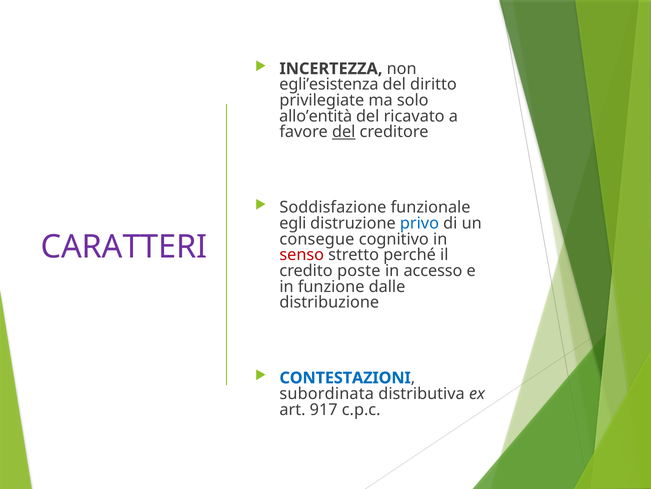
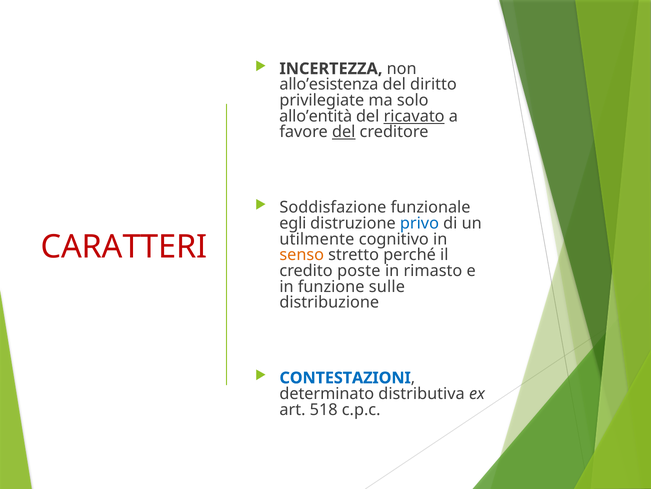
egli’esistenza: egli’esistenza -> allo’esistenza (329, 84)
ricavato underline: none -> present (414, 116)
consegue: consegue -> utilmente (317, 239)
CARATTERI colour: purple -> red (124, 246)
senso colour: red -> orange (302, 255)
accesso: accesso -> rimasto (433, 270)
dalle: dalle -> sulle (387, 286)
subordinata: subordinata -> determinato (327, 393)
917: 917 -> 518 (324, 409)
